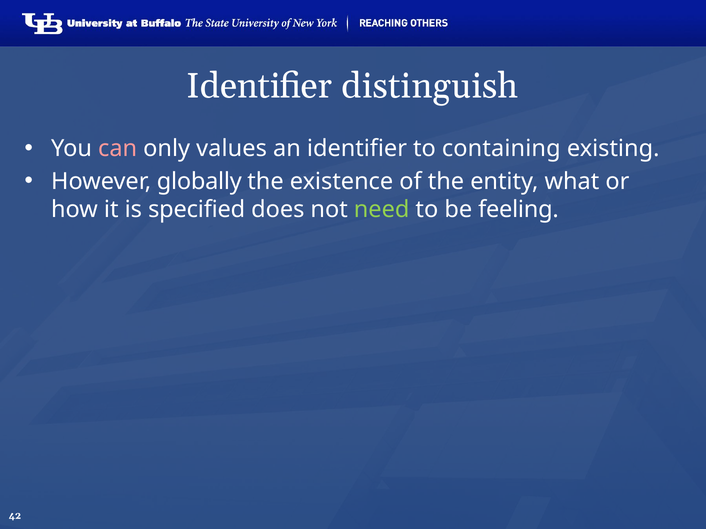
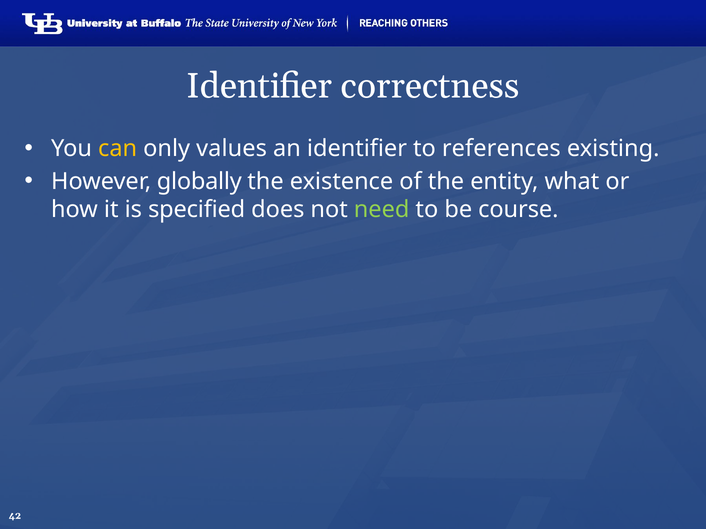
distinguish: distinguish -> correctness (430, 86)
can colour: pink -> yellow (118, 149)
containing: containing -> references (501, 149)
feeling: feeling -> course (518, 210)
